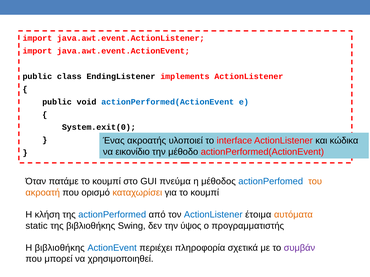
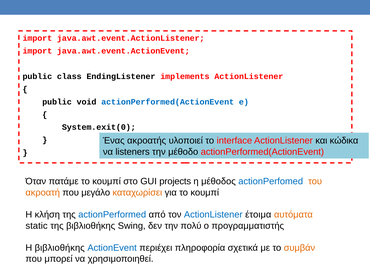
εικονίδιο: εικονίδιο -> listeners (133, 152)
πνεύμα: πνεύμα -> projects (175, 182)
ορισμό: ορισμό -> μεγάλο (96, 193)
ύψος: ύψος -> πολύ (191, 226)
συμβάν colour: purple -> orange (299, 248)
